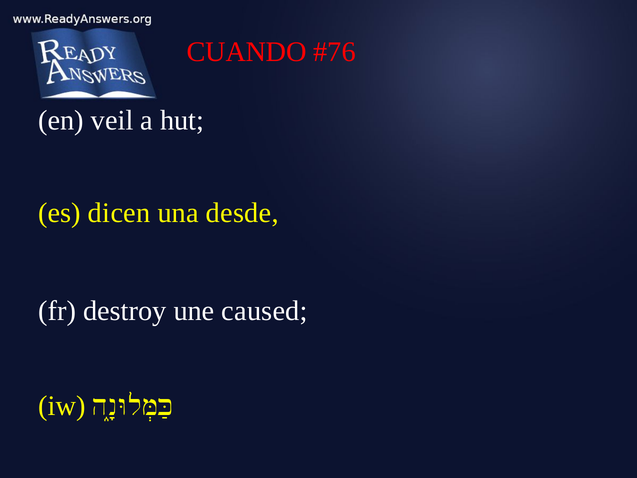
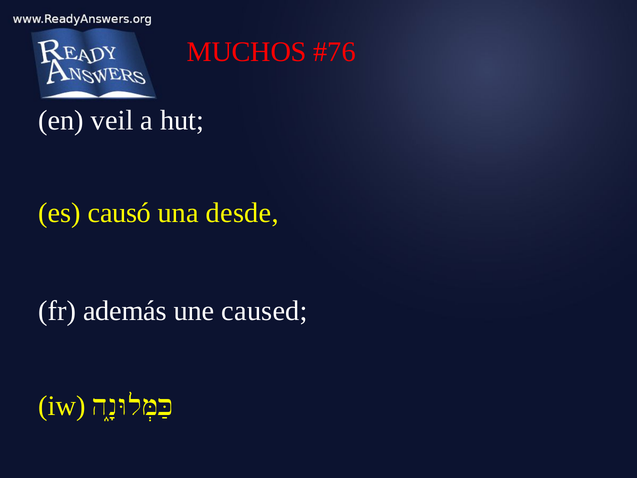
CUANDO: CUANDO -> MUCHOS (247, 52)
dicen: dicen -> causó (119, 213)
destroy: destroy -> además (125, 311)
